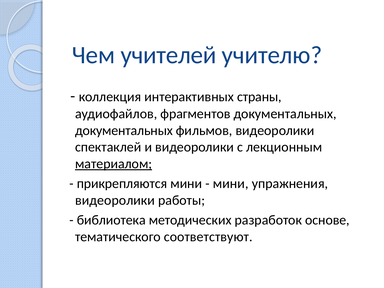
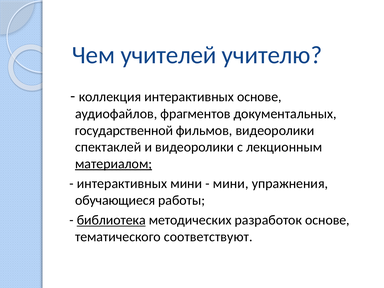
интерактивных страны: страны -> основе (259, 97)
документальных: документальных -> государственной (124, 131)
прикрепляются: прикрепляются -> интерактивных (122, 184)
видеоролики: видеоролики -> обучающиеся (115, 200)
библиотека underline: none -> present (111, 220)
